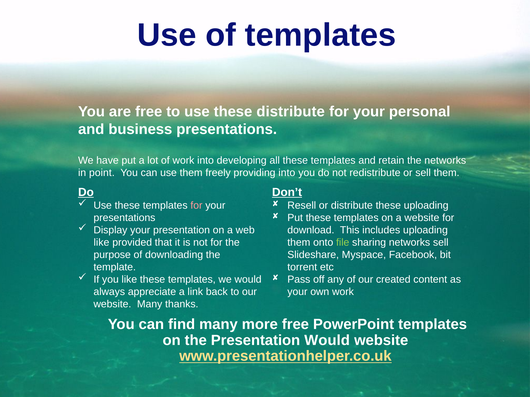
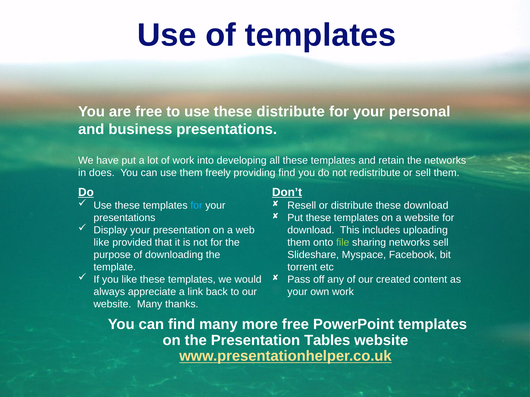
point: point -> does (102, 173)
providing into: into -> find (287, 173)
for colour: pink -> light blue (196, 206)
these uploading: uploading -> download (426, 206)
Presentation Would: Would -> Tables (327, 341)
